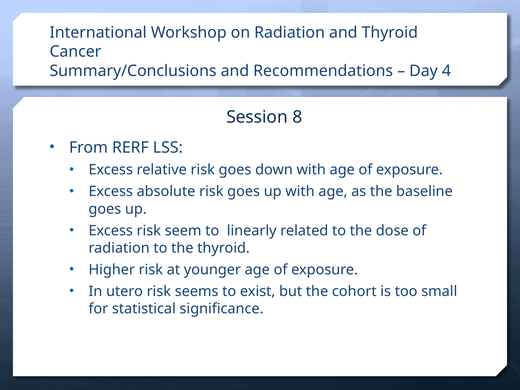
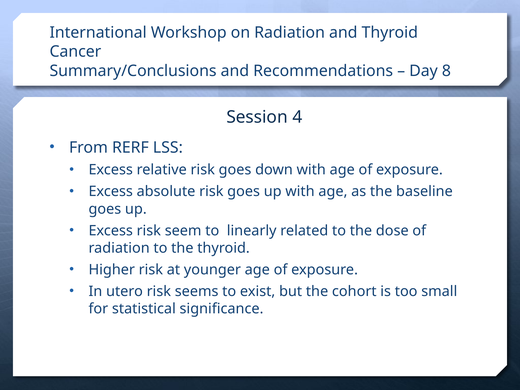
4: 4 -> 8 (446, 71)
8: 8 -> 4 (297, 117)
